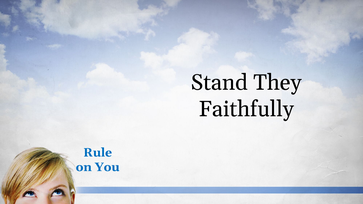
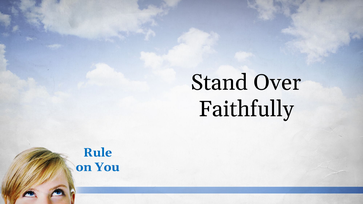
They: They -> Over (277, 83)
